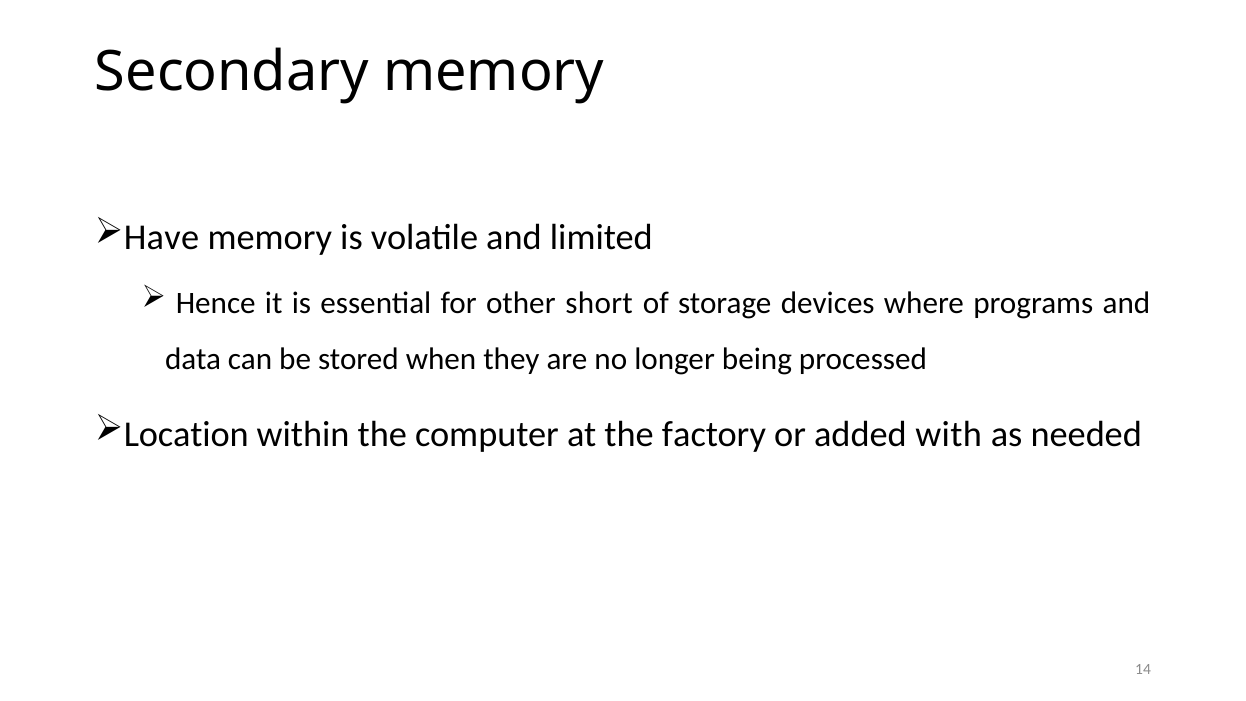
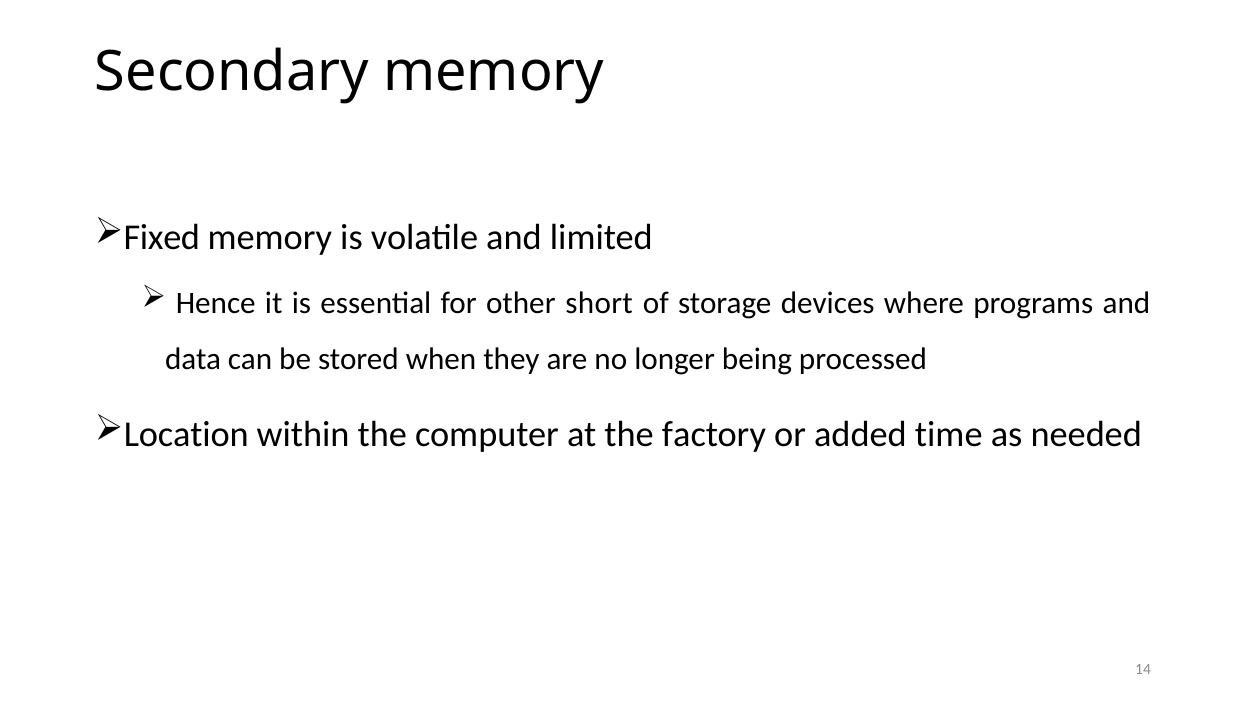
Have: Have -> Fixed (162, 237)
with: with -> time (949, 434)
